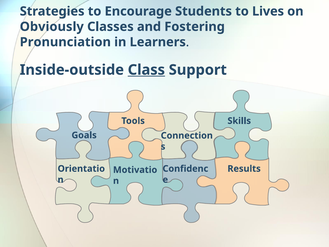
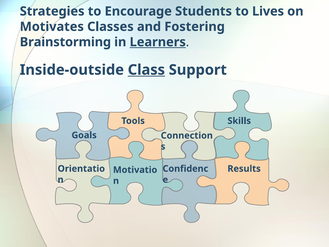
Obviously: Obviously -> Motivates (52, 27)
Pronunciation: Pronunciation -> Brainstorming (65, 42)
Learners underline: none -> present (158, 42)
